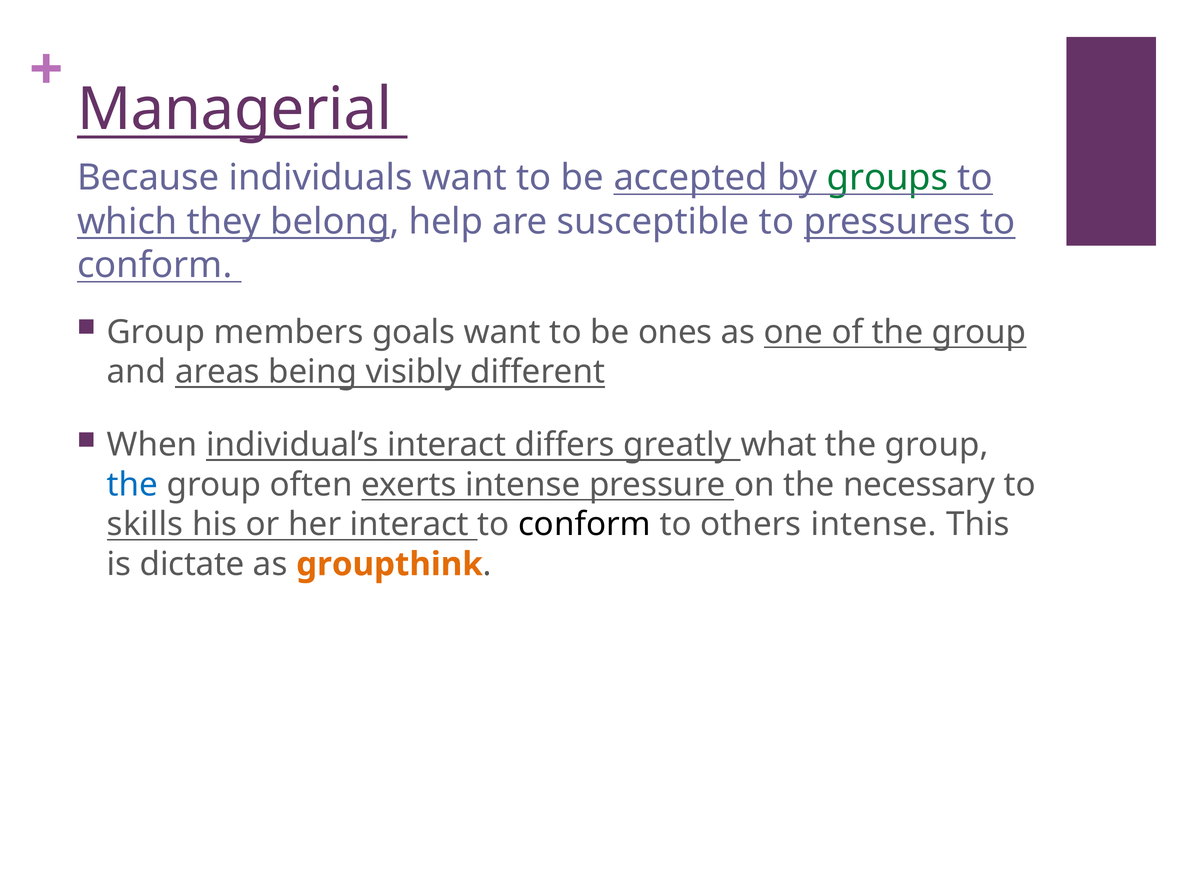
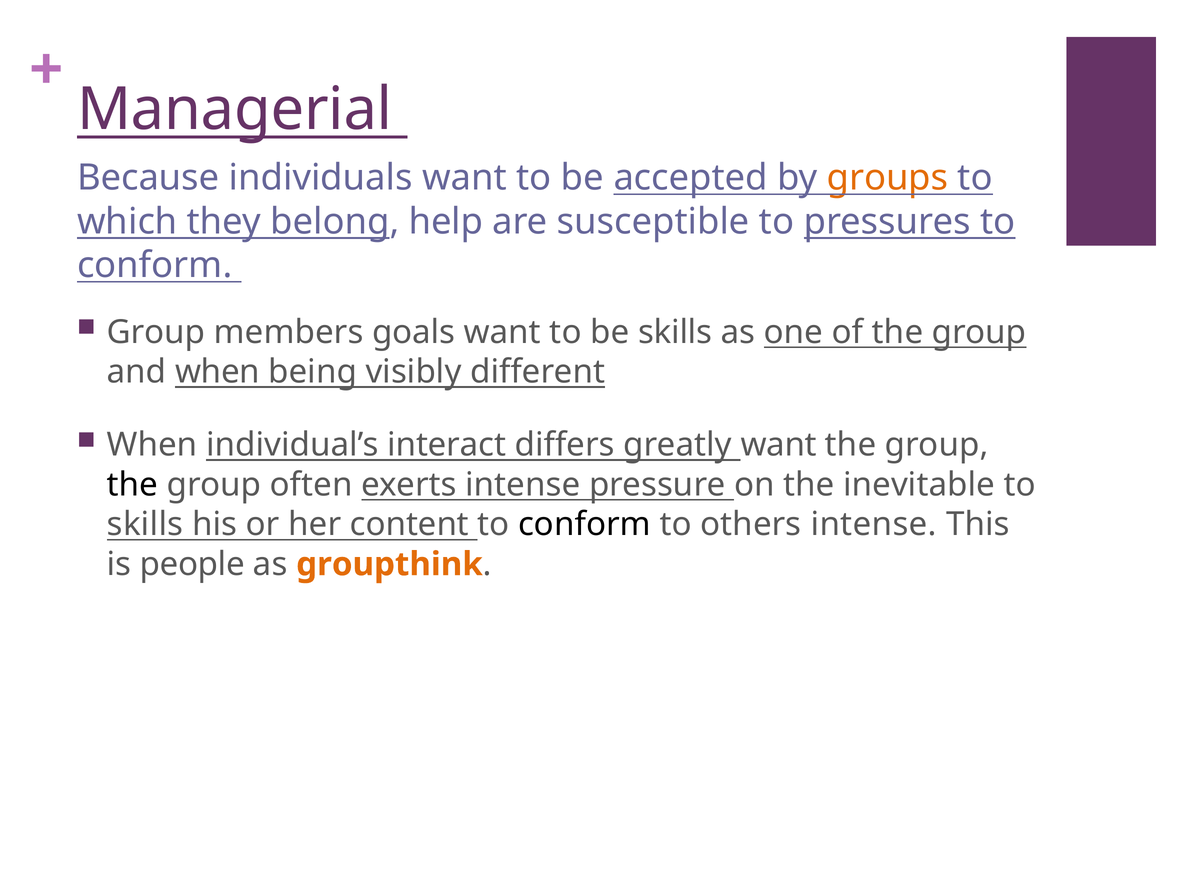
groups colour: green -> orange (888, 178)
be ones: ones -> skills (675, 332)
and areas: areas -> when (218, 372)
greatly what: what -> want (779, 445)
the colour: blue -> black (132, 485)
necessary: necessary -> inevitable (919, 485)
her interact: interact -> content (409, 525)
dictate: dictate -> people (192, 565)
